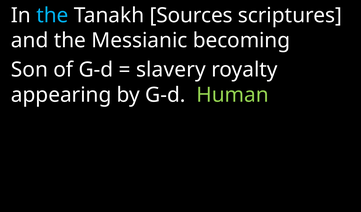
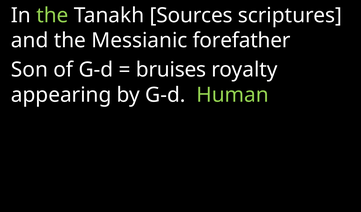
the colour: light blue -> light green (52, 15)
becoming: becoming -> forefather (242, 40)
slavery: slavery -> bruises (171, 70)
